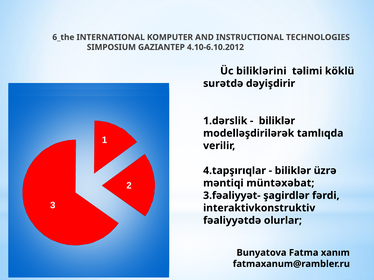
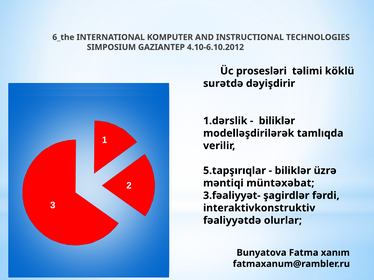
biliklərini: biliklərini -> prosesləri (261, 71)
4.tapşırıqlar: 4.tapşırıqlar -> 5.tapşırıqlar (235, 171)
